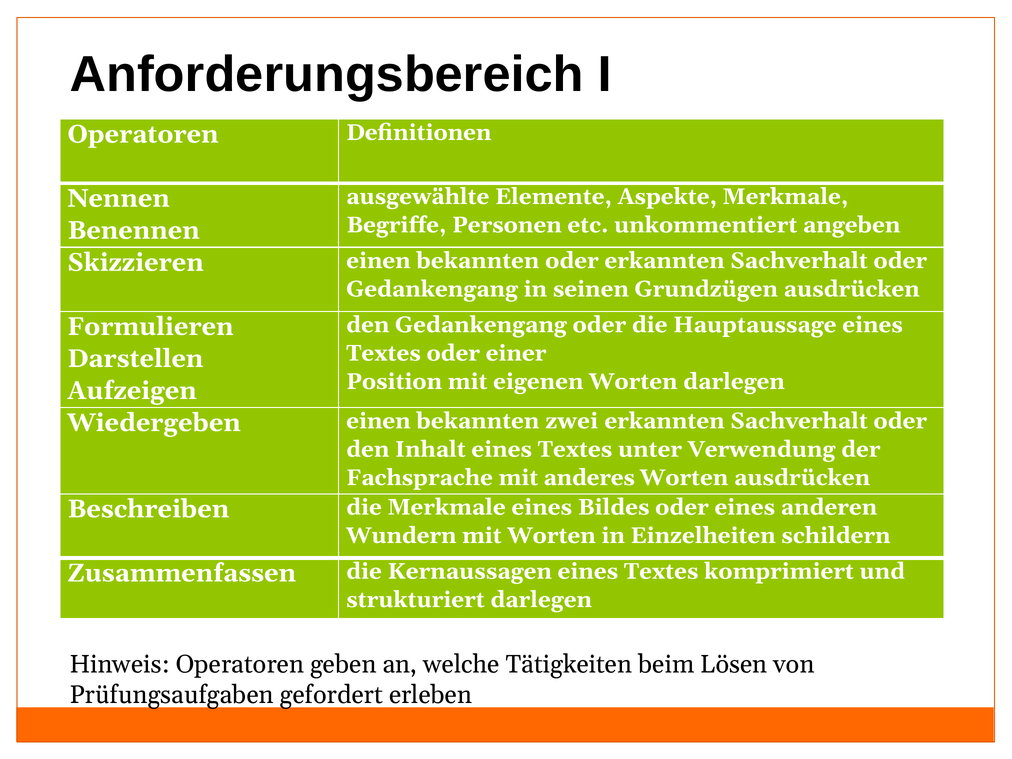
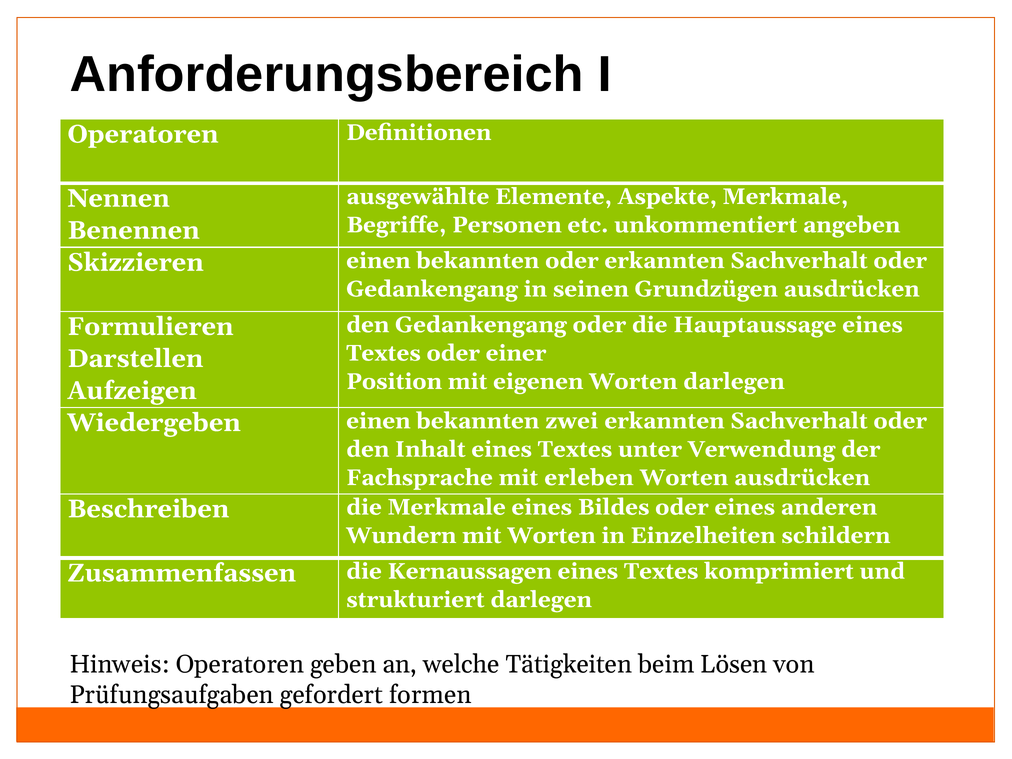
anderes: anderes -> erleben (589, 478)
erleben: erleben -> formen (430, 695)
